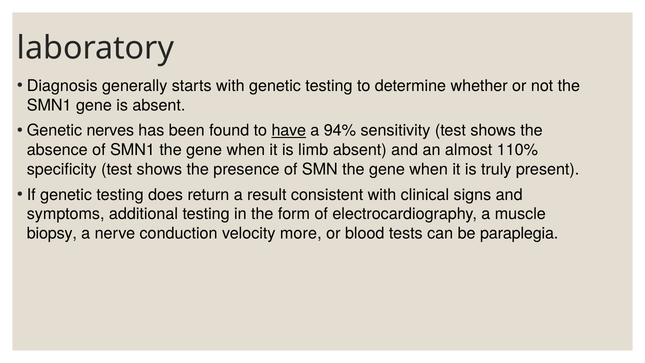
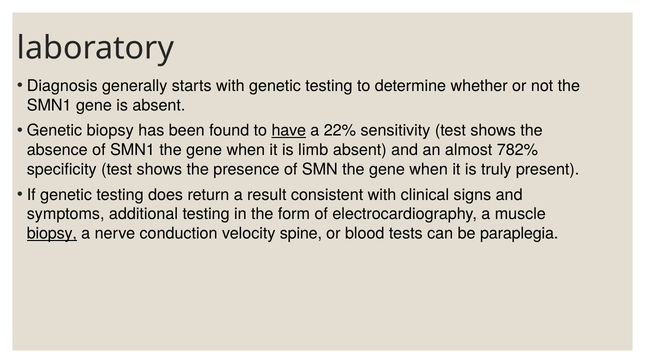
Genetic nerves: nerves -> biopsy (110, 131)
94%: 94% -> 22% (340, 131)
110%: 110% -> 782% (517, 150)
biopsy underline: none -> present (52, 233)
more: more -> spine (301, 233)
